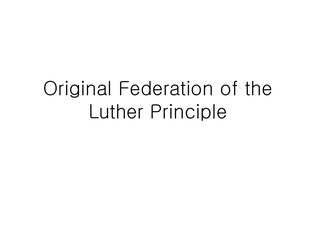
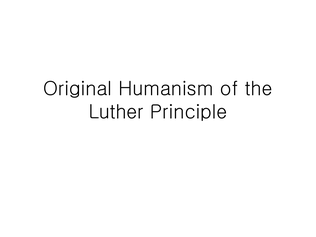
Federation: Federation -> Humanism (166, 89)
